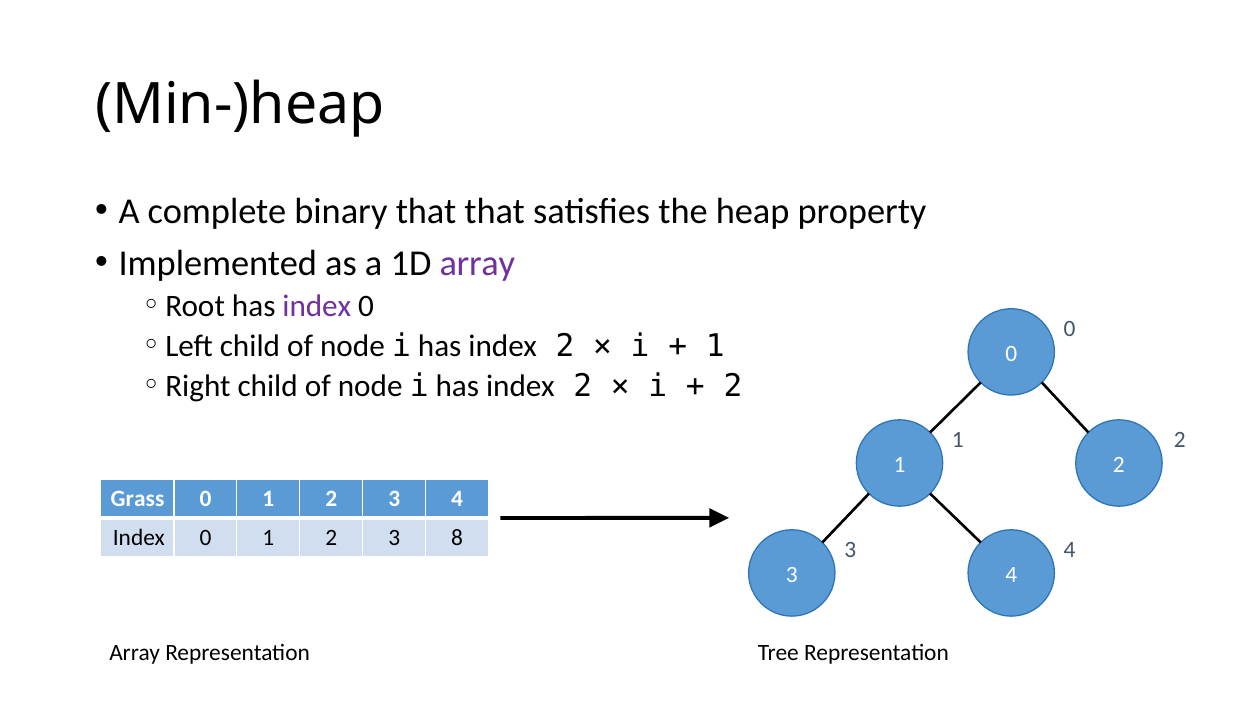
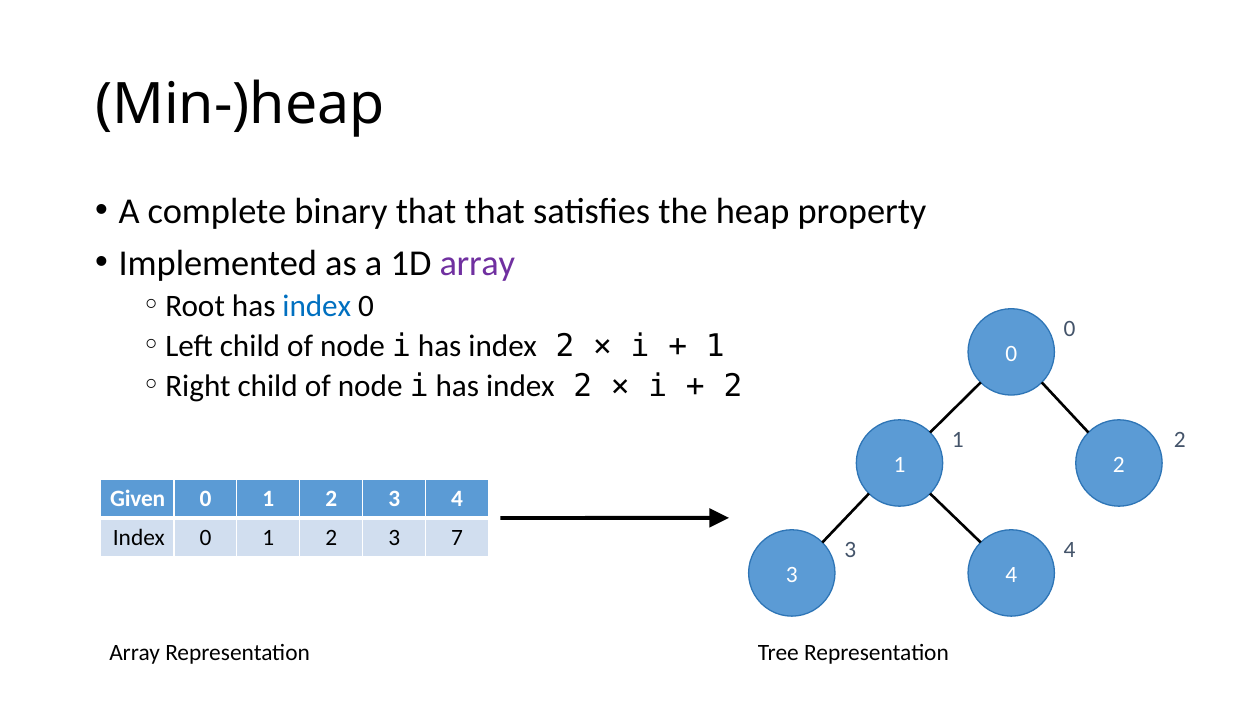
index colour: purple -> blue (317, 306)
Grass: Grass -> Given (138, 499)
8: 8 -> 7 (457, 538)
